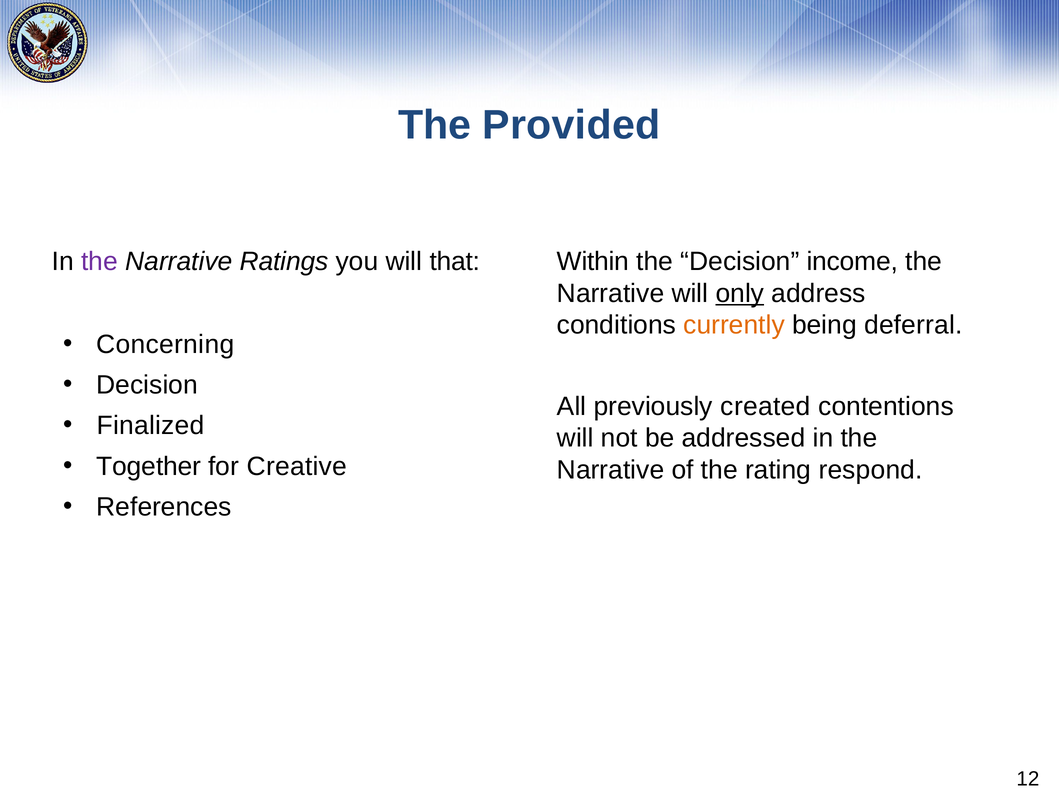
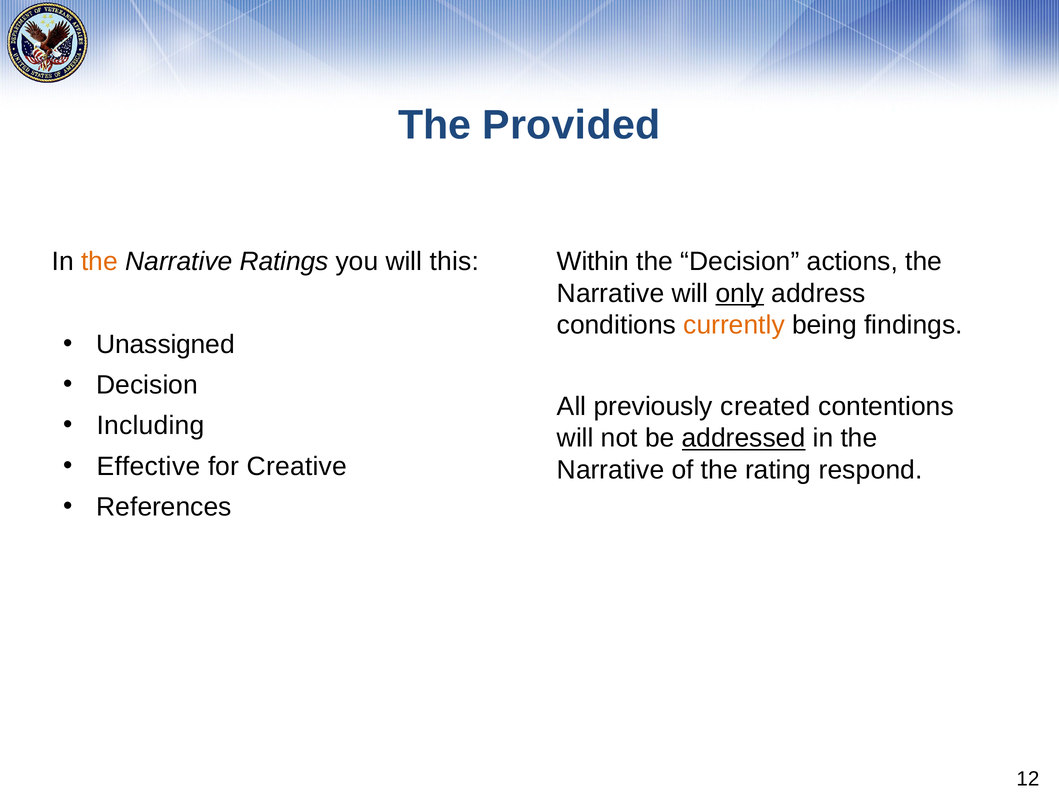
the colour: purple -> orange (100, 261)
that: that -> this (455, 261)
income: income -> actions (852, 261)
deferral: deferral -> findings (913, 325)
Concerning: Concerning -> Unassigned (166, 344)
Finalized: Finalized -> Including (151, 425)
addressed underline: none -> present (744, 438)
Together: Together -> Effective (149, 466)
